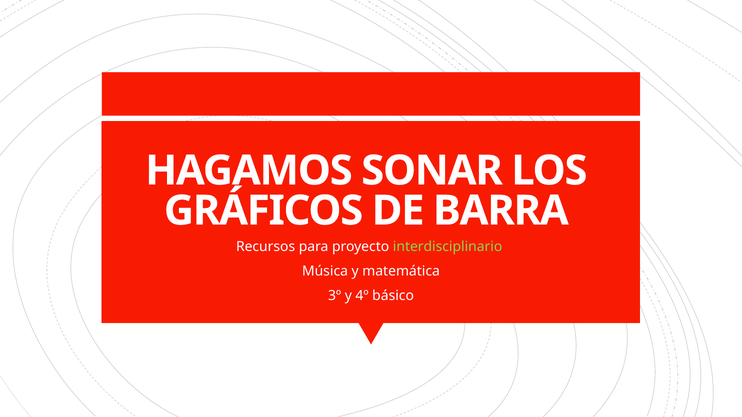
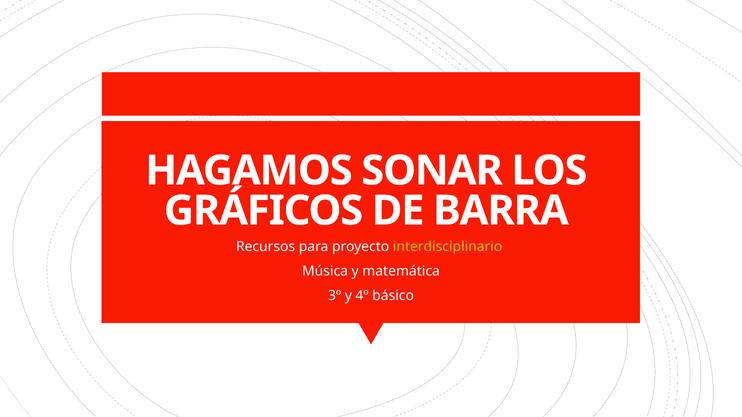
interdisciplinario colour: light green -> yellow (448, 247)
